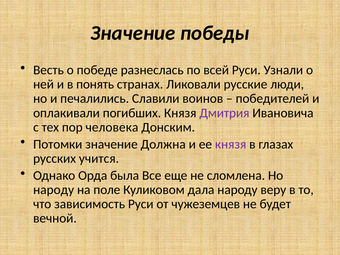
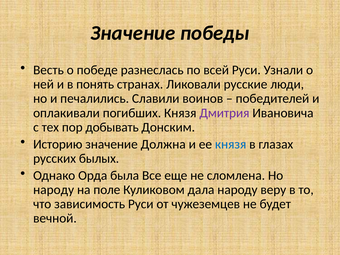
человека: человека -> добывать (112, 127)
Потомки: Потомки -> Историю (58, 144)
князя colour: purple -> blue (231, 144)
учится: учится -> былых (99, 158)
